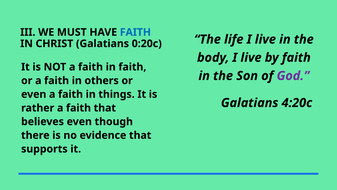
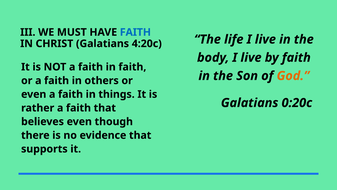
0:20c: 0:20c -> 4:20c (147, 44)
God colour: purple -> orange (293, 76)
4:20c: 4:20c -> 0:20c (297, 103)
